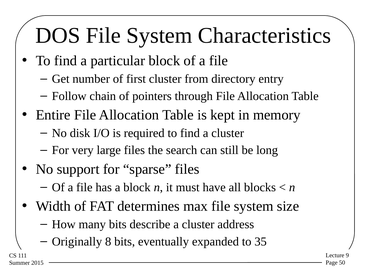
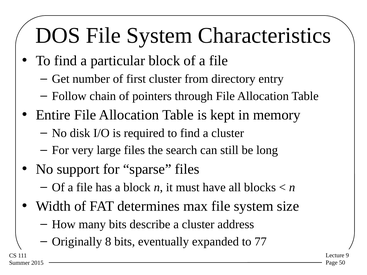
35: 35 -> 77 (261, 242)
